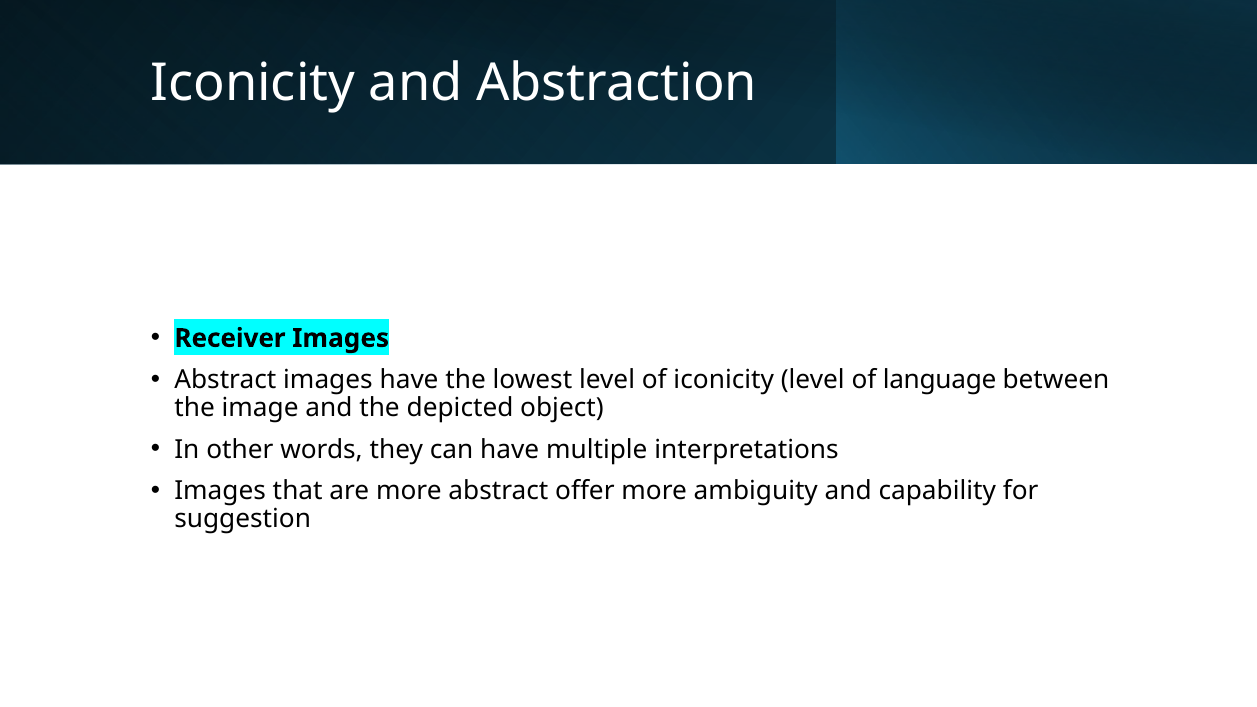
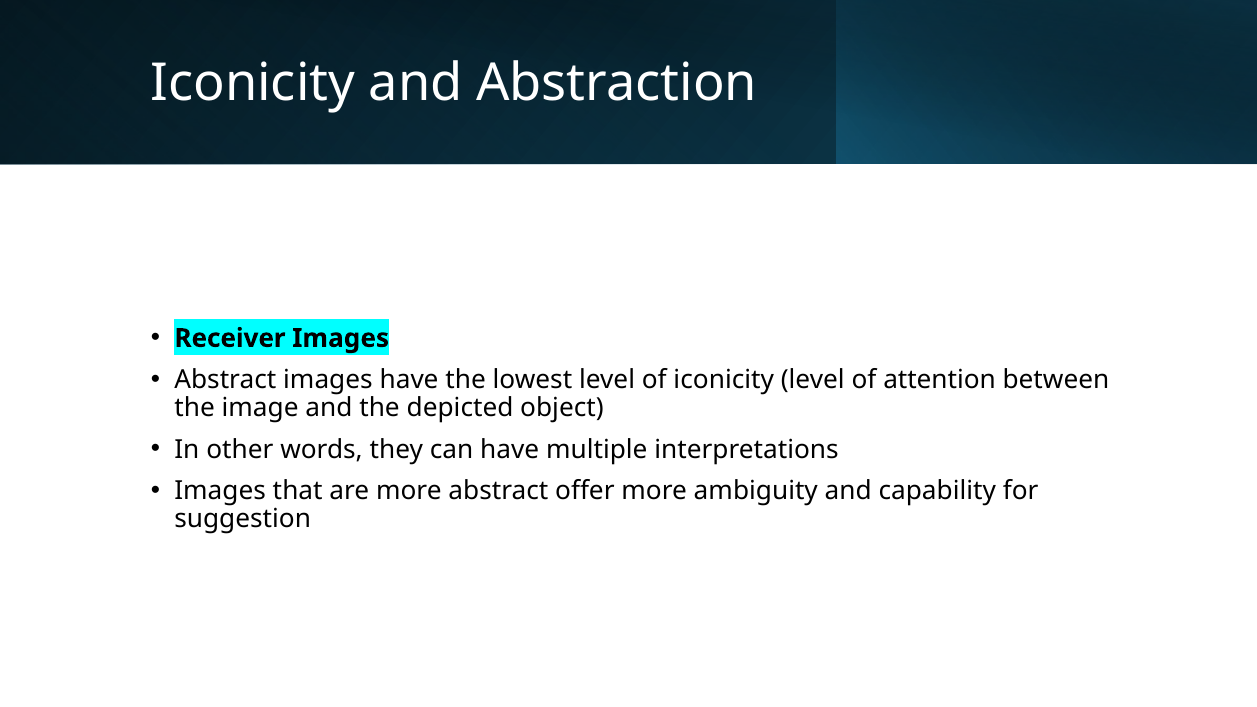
language: language -> attention (940, 380)
